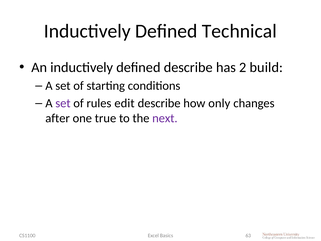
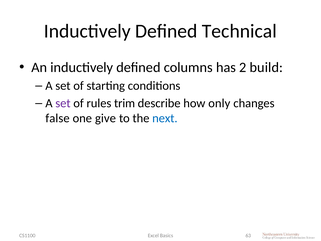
defined describe: describe -> columns (188, 67)
edit: edit -> trim (125, 103)
after: after -> false (58, 118)
true: true -> give (105, 118)
next colour: purple -> blue (165, 118)
